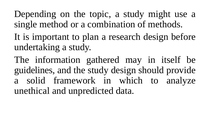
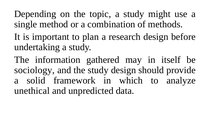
guidelines: guidelines -> sociology (35, 70)
